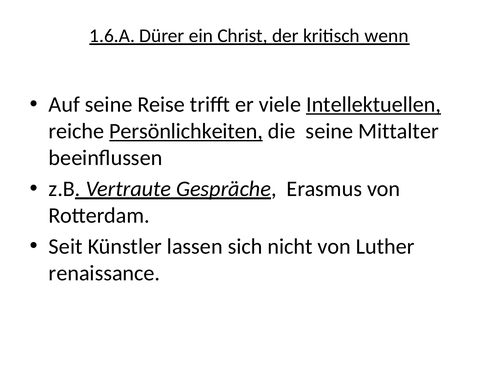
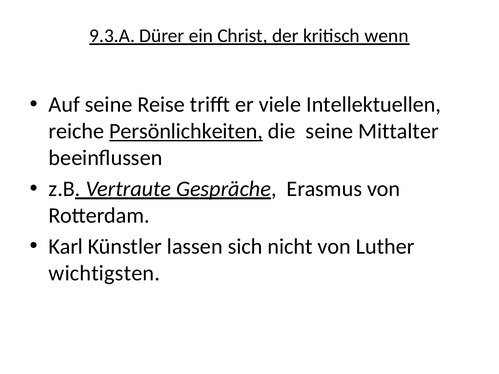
1.6.A: 1.6.A -> 9.3.A (112, 36)
Intellektuellen underline: present -> none (374, 105)
Seit: Seit -> Karl (66, 247)
renaissance: renaissance -> wichtigsten (104, 273)
